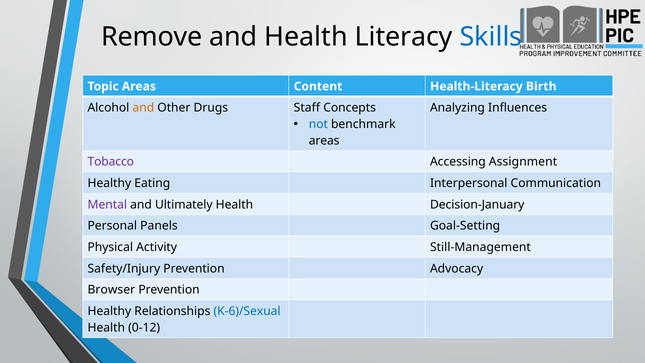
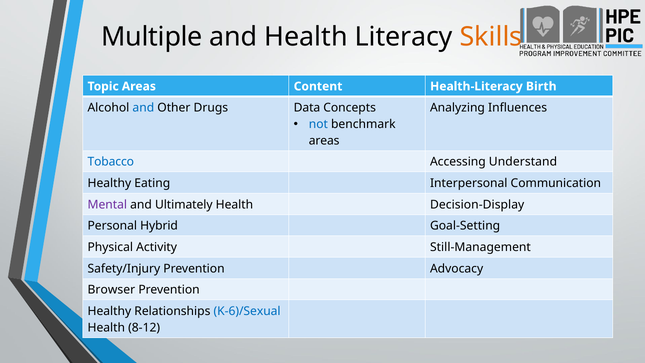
Remove: Remove -> Multiple (152, 37)
Skills colour: blue -> orange (491, 37)
and colour: orange -> blue (143, 108)
Staff: Staff -> Data (307, 108)
Tobacco colour: purple -> blue (111, 162)
Assignment: Assignment -> Understand (523, 162)
Decision-January: Decision-January -> Decision-Display (477, 204)
Panels: Panels -> Hybrid (159, 226)
0-12: 0-12 -> 8-12 (144, 327)
